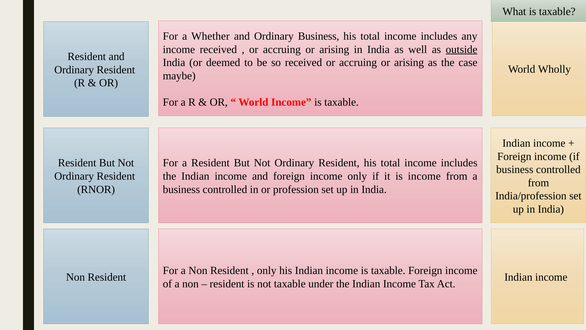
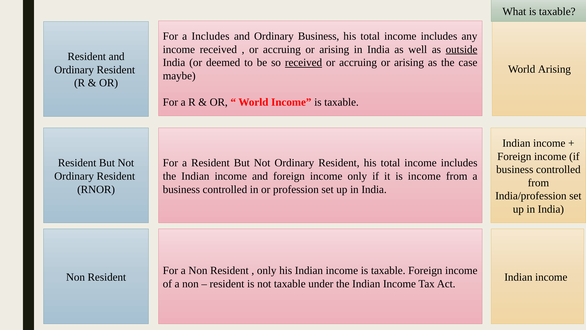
a Whether: Whether -> Includes (210, 36)
received underline: none -> present (304, 63)
World Wholly: Wholly -> Arising (554, 69)
